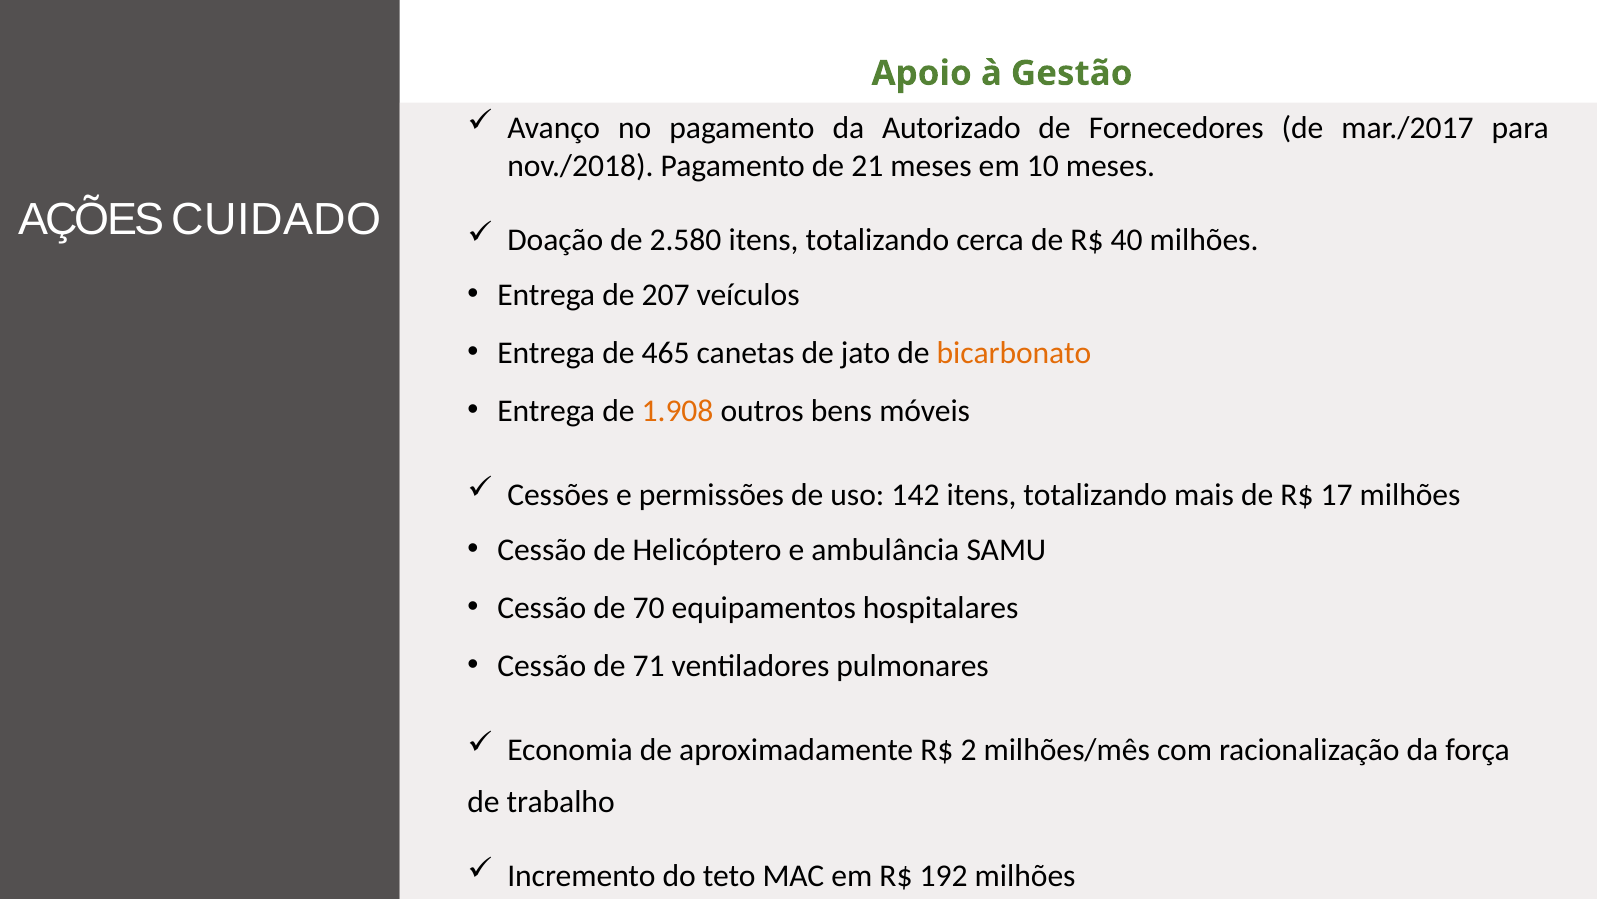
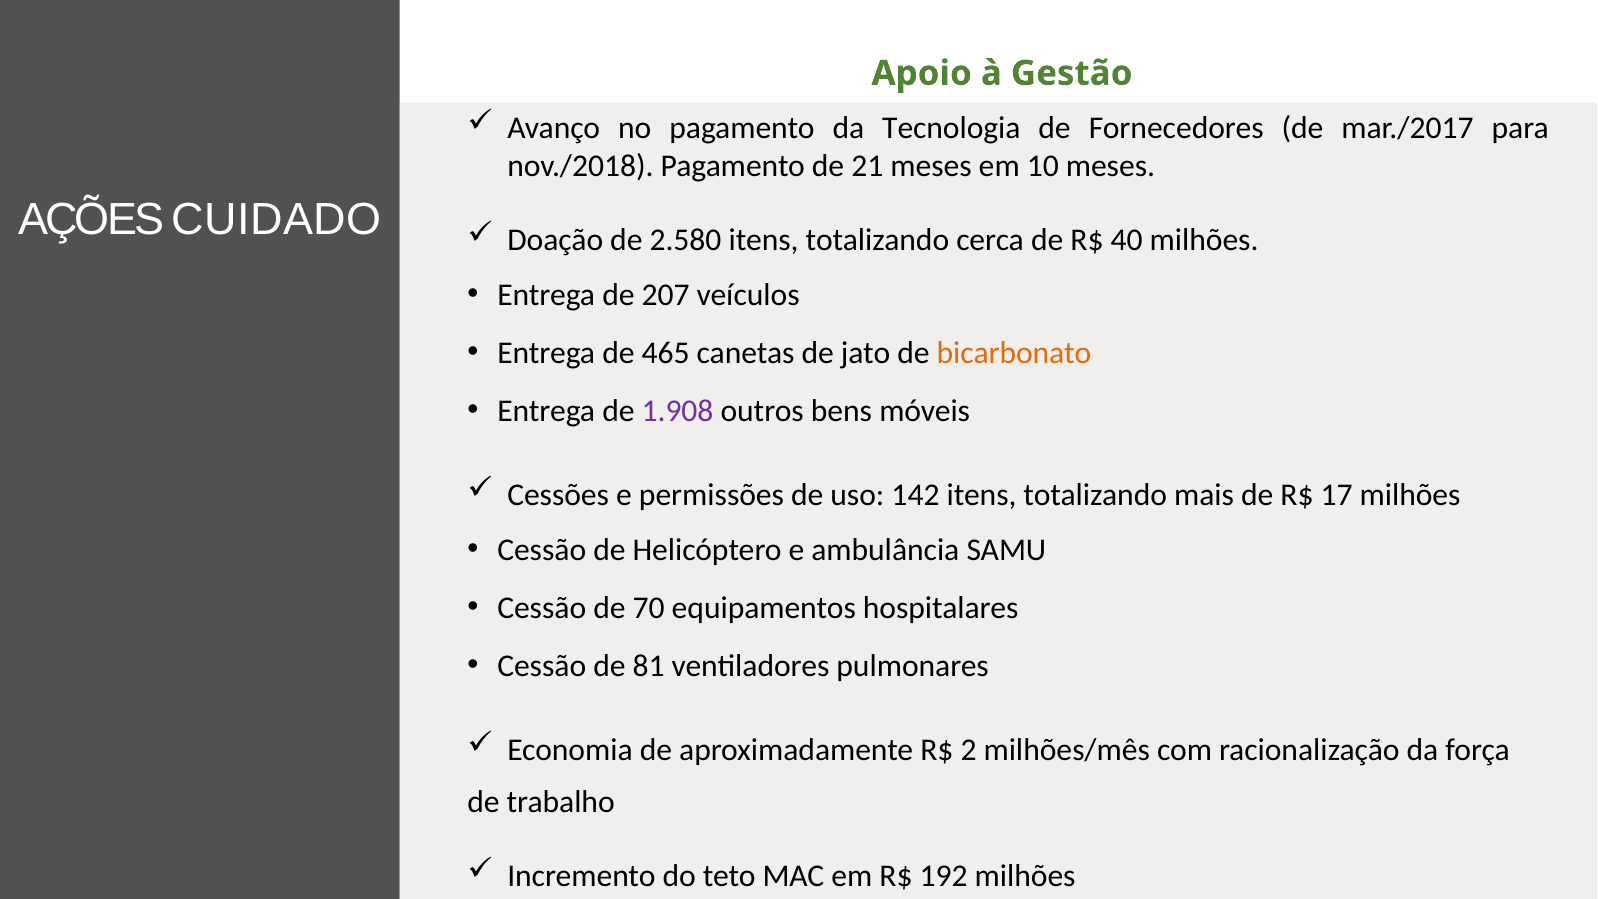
Autorizado: Autorizado -> Tecnologia (951, 128)
1.908 colour: orange -> purple (678, 411)
71: 71 -> 81 (649, 666)
